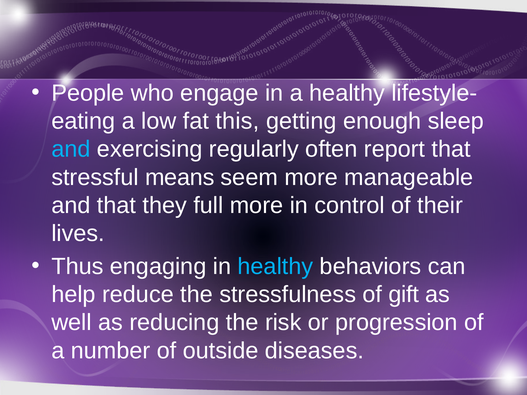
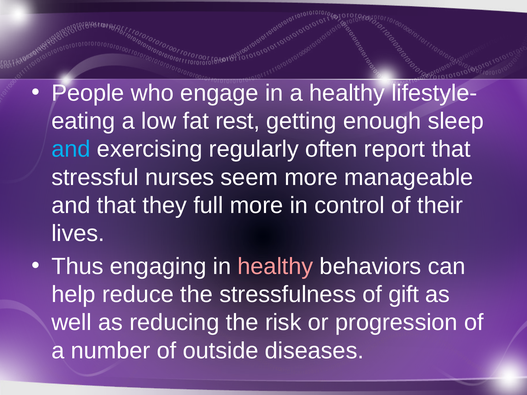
this: this -> rest (238, 121)
means: means -> nurses (180, 177)
healthy colour: light blue -> pink (275, 266)
